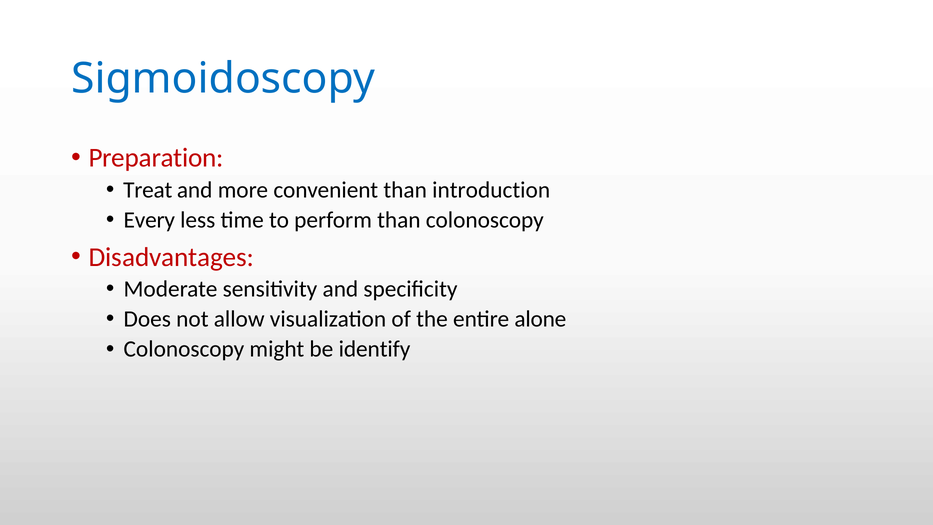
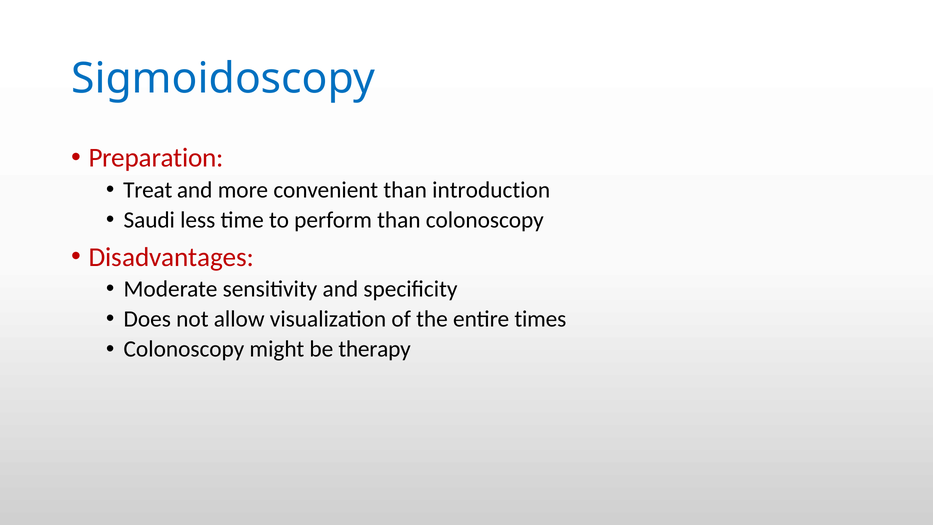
Every: Every -> Saudi (149, 220)
alone: alone -> times (540, 319)
identify: identify -> therapy (375, 349)
